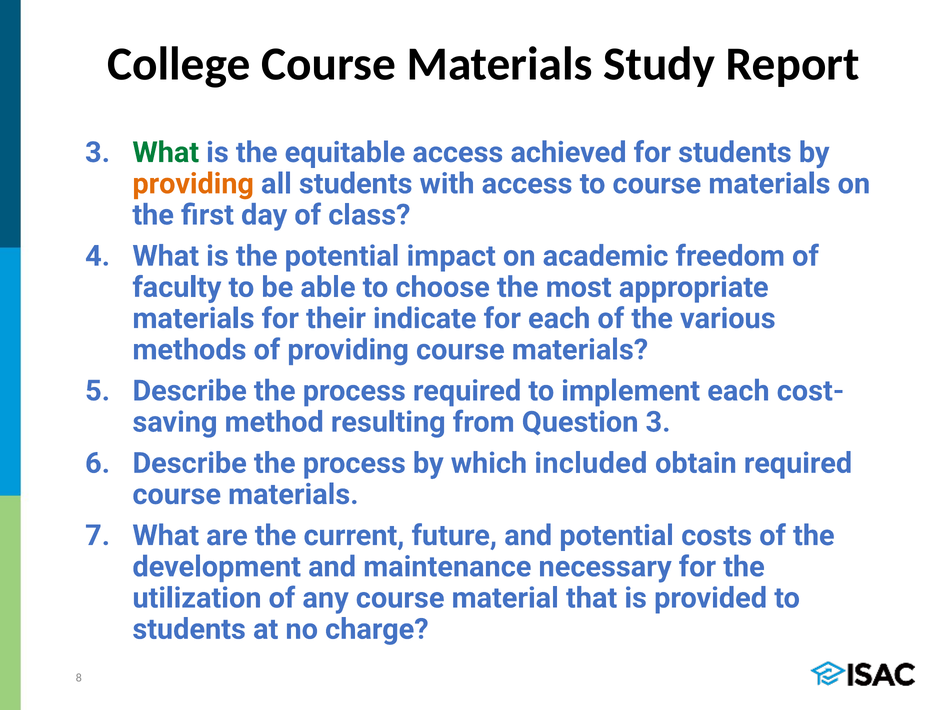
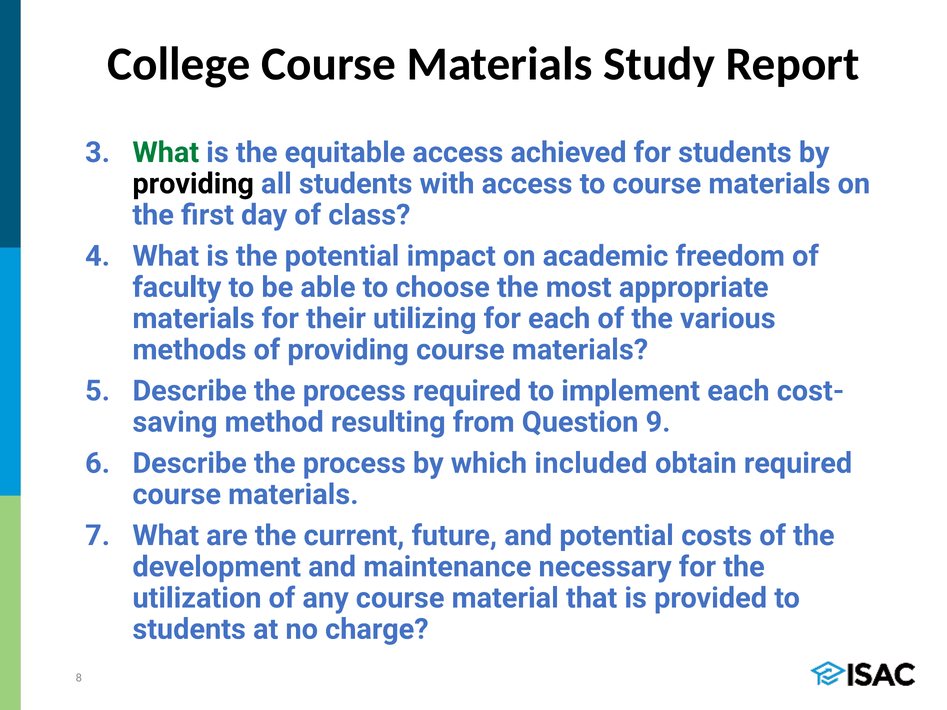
providing colour: orange -> black (193, 184)
indicate: indicate -> utilizing (425, 319)
Question 3: 3 -> 9 (658, 422)
